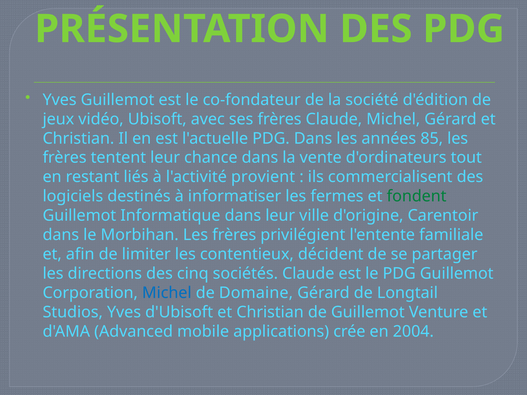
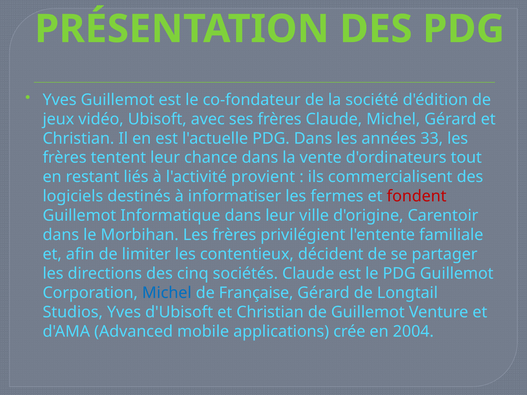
85: 85 -> 33 (432, 138)
fondent colour: green -> red (417, 196)
Domaine: Domaine -> Française (256, 293)
